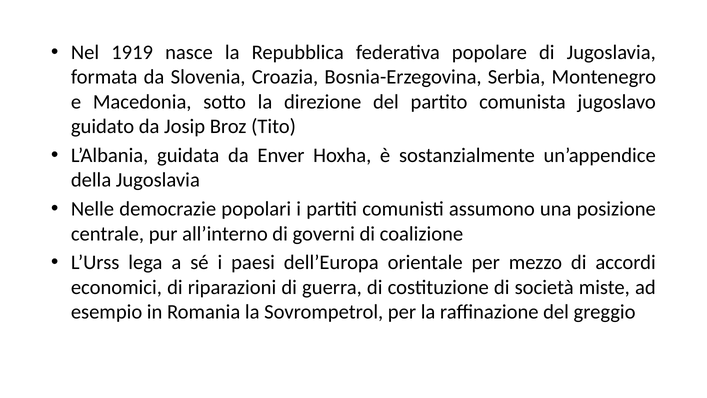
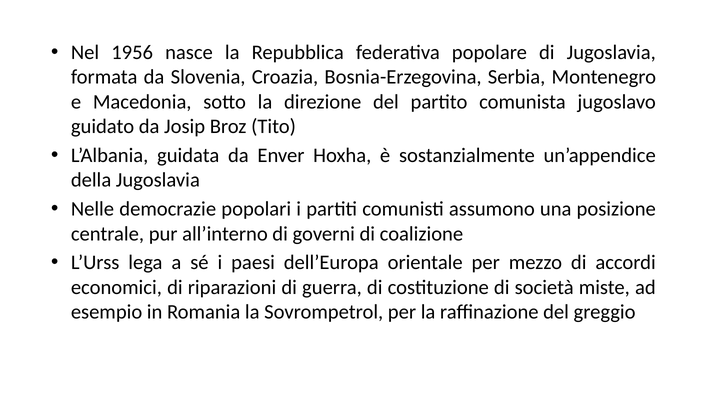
1919: 1919 -> 1956 (132, 52)
